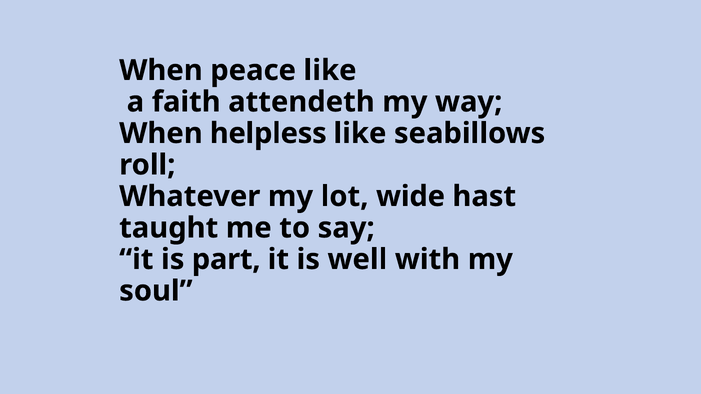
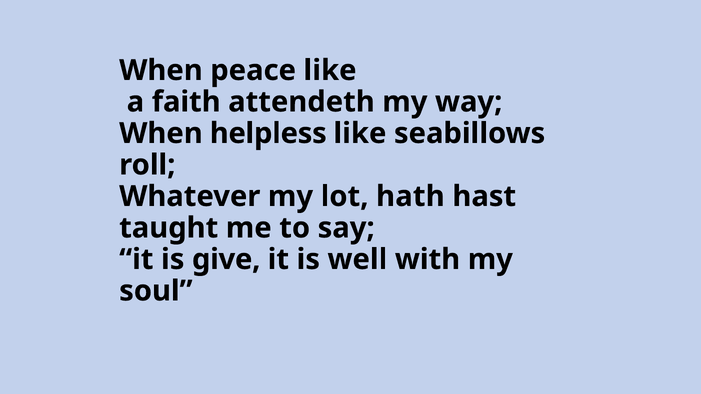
wide: wide -> hath (410, 197)
part: part -> give (226, 260)
